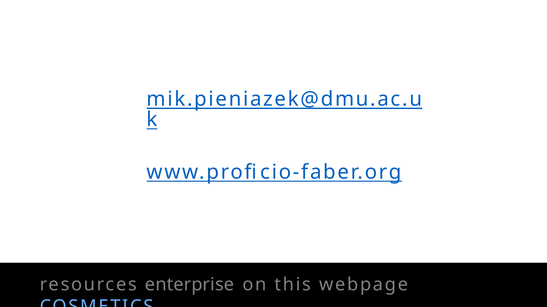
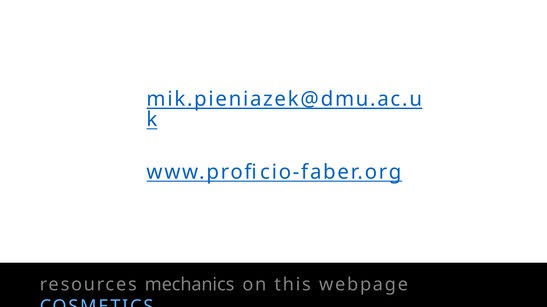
enterprise: enterprise -> mechanics (190, 285)
